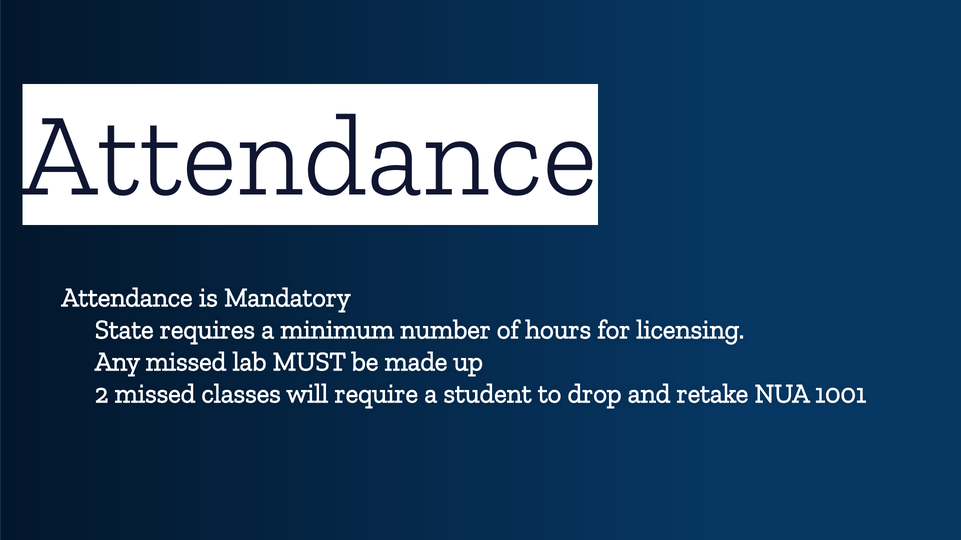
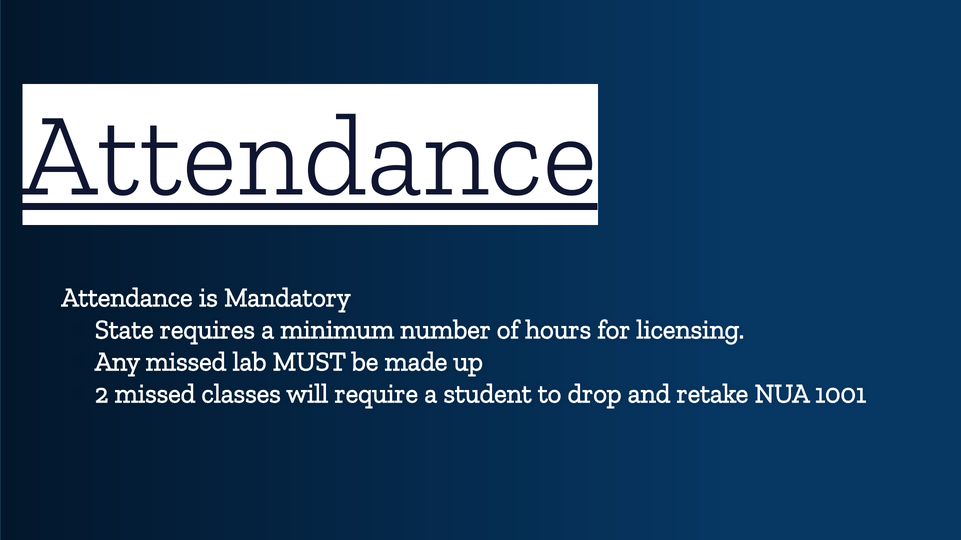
Attendance underline: none -> present (310, 156)
